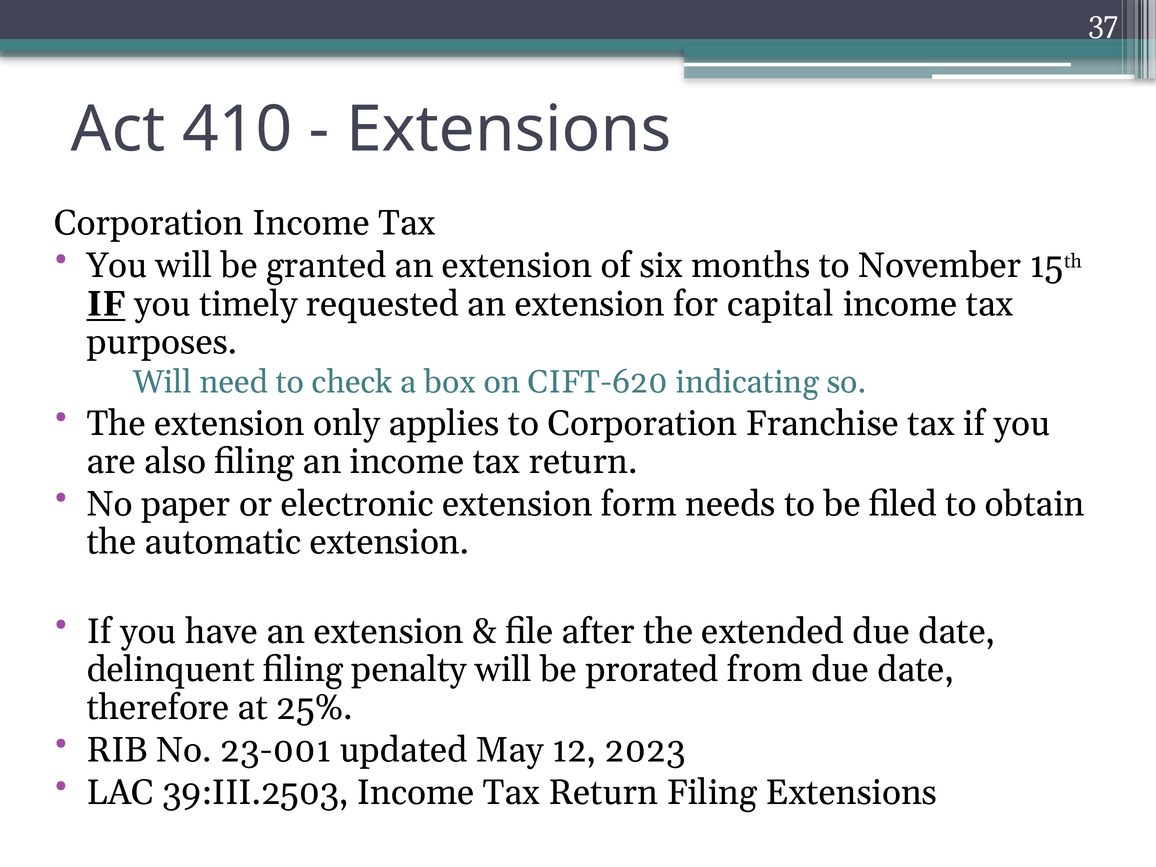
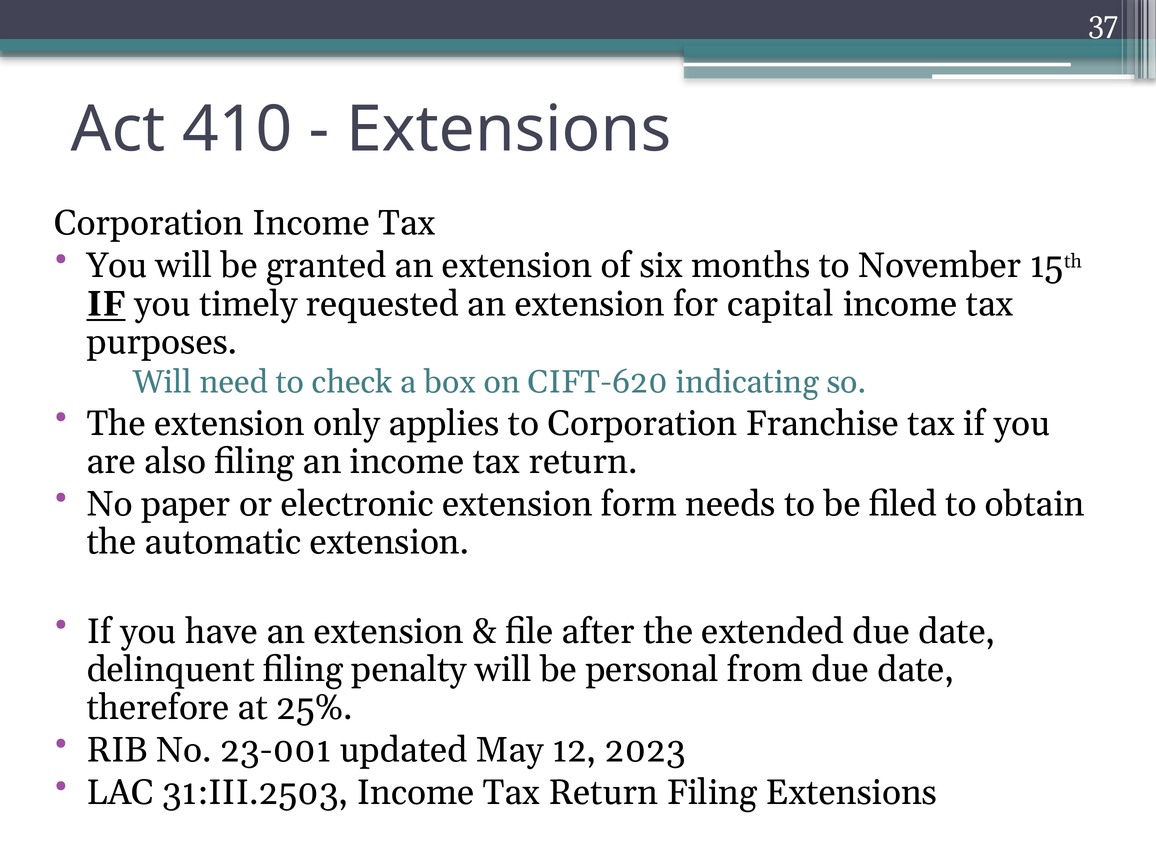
prorated: prorated -> personal (652, 670)
39:III.2503: 39:III.2503 -> 31:III.2503 (255, 793)
